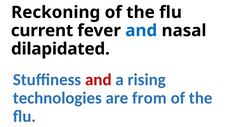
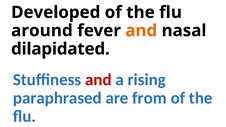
Reckoning: Reckoning -> Developed (56, 12)
current: current -> around (42, 31)
and colour: blue -> orange (141, 31)
technologies: technologies -> paraphrased (57, 98)
